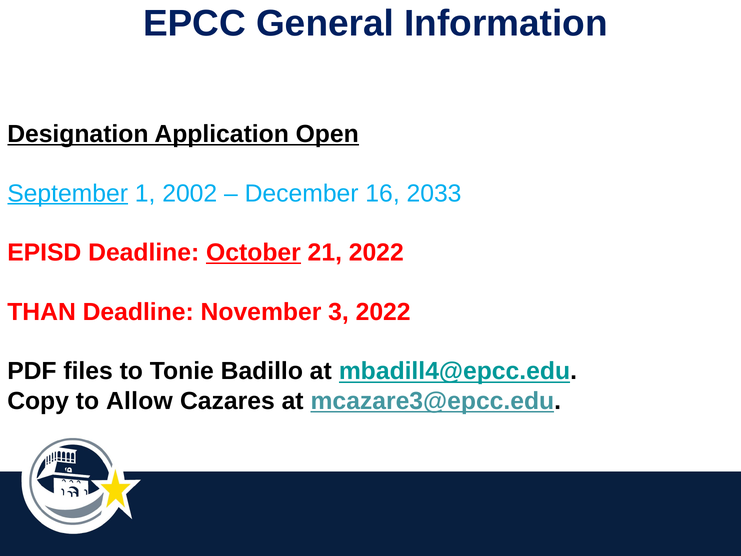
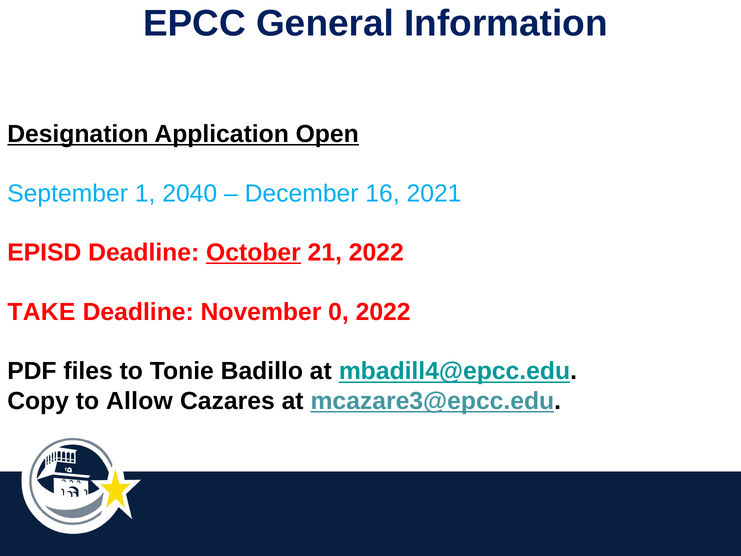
September underline: present -> none (68, 193)
2002: 2002 -> 2040 (190, 193)
2033: 2033 -> 2021 (434, 193)
THAN: THAN -> TAKE (41, 312)
3: 3 -> 0 (338, 312)
